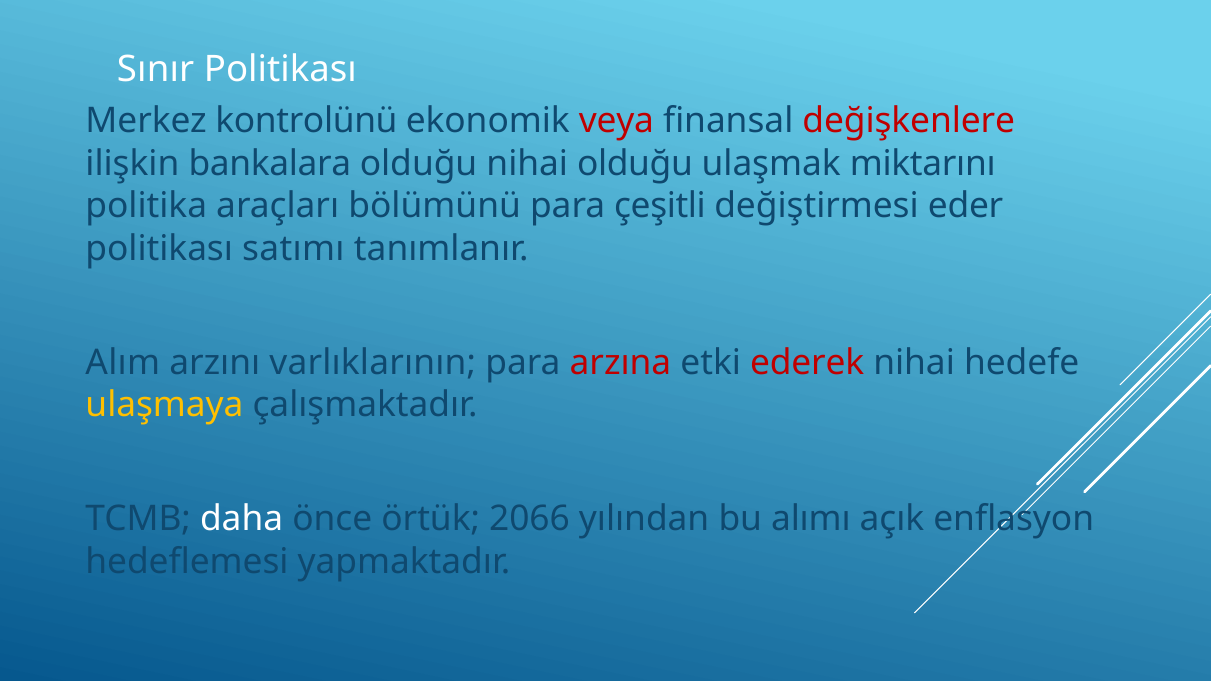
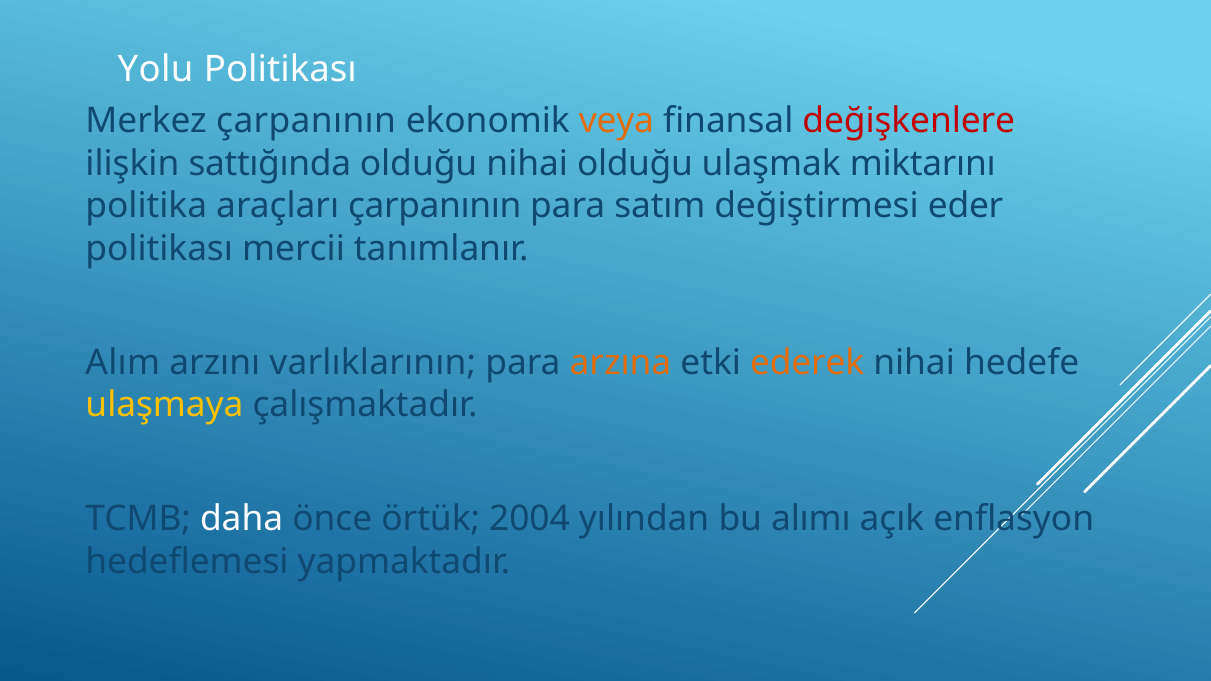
Sınır: Sınır -> Yolu (156, 70)
Merkez kontrolünü: kontrolünü -> çarpanının (306, 121)
veya colour: red -> orange (616, 121)
bankalara: bankalara -> sattığında (270, 164)
araçları bölümünü: bölümünü -> çarpanının (435, 206)
çeşitli: çeşitli -> satım (660, 206)
satımı: satımı -> mercii (294, 248)
arzına colour: red -> orange (621, 363)
ederek colour: red -> orange (807, 363)
2066: 2066 -> 2004 (529, 519)
